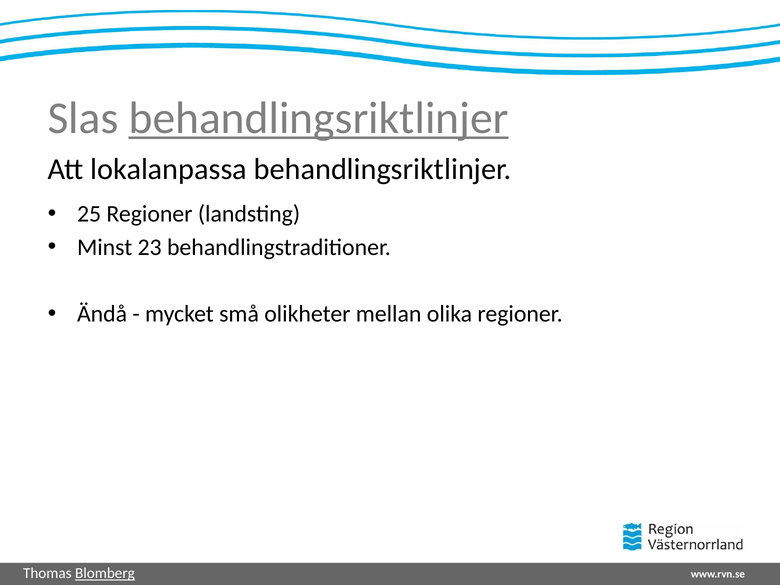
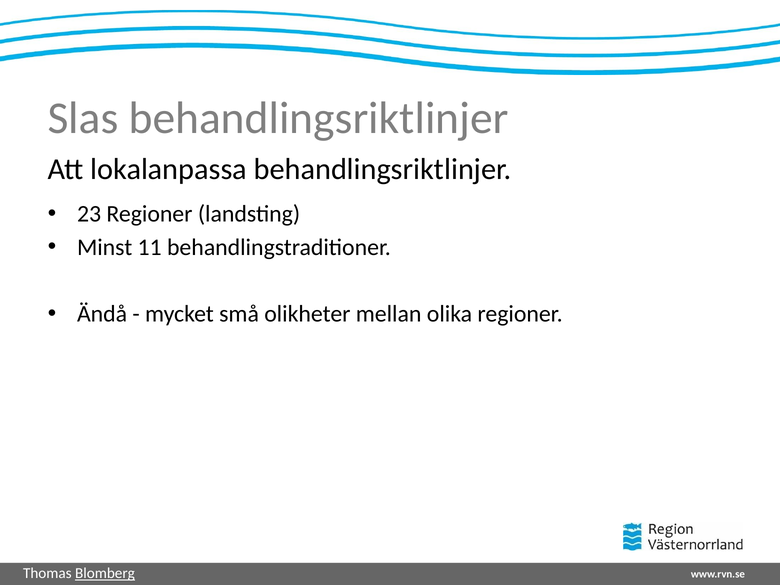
behandlingsriktlinjer underline: present -> none (319, 118)
25: 25 -> 23 (89, 214)
23: 23 -> 11 (150, 247)
